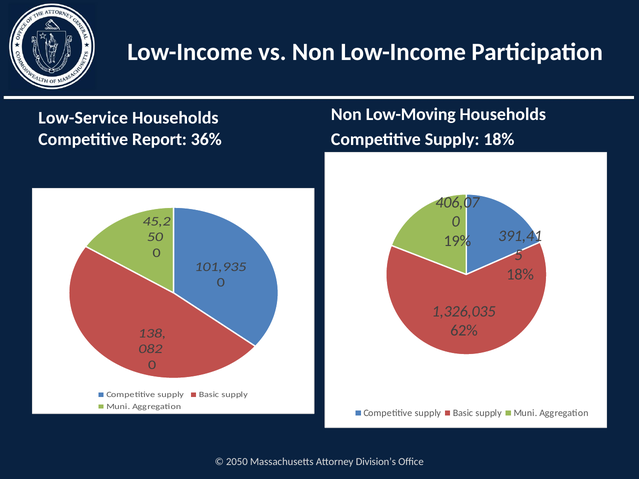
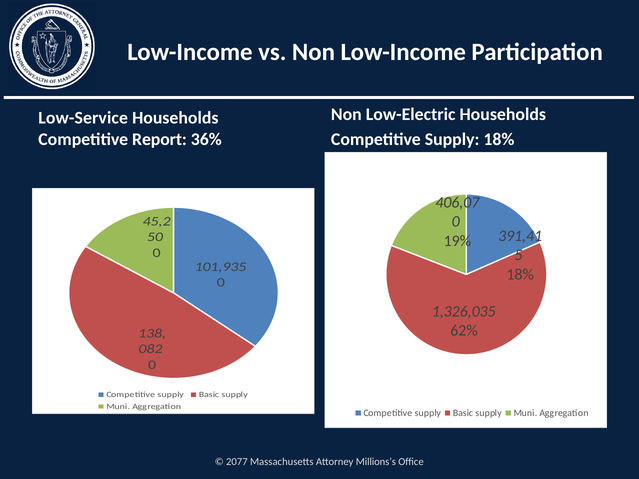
Low-Moving: Low-Moving -> Low-Electric (411, 114)
2050: 2050 -> 2077 (237, 462)
Division’s: Division’s -> Millions’s (376, 462)
